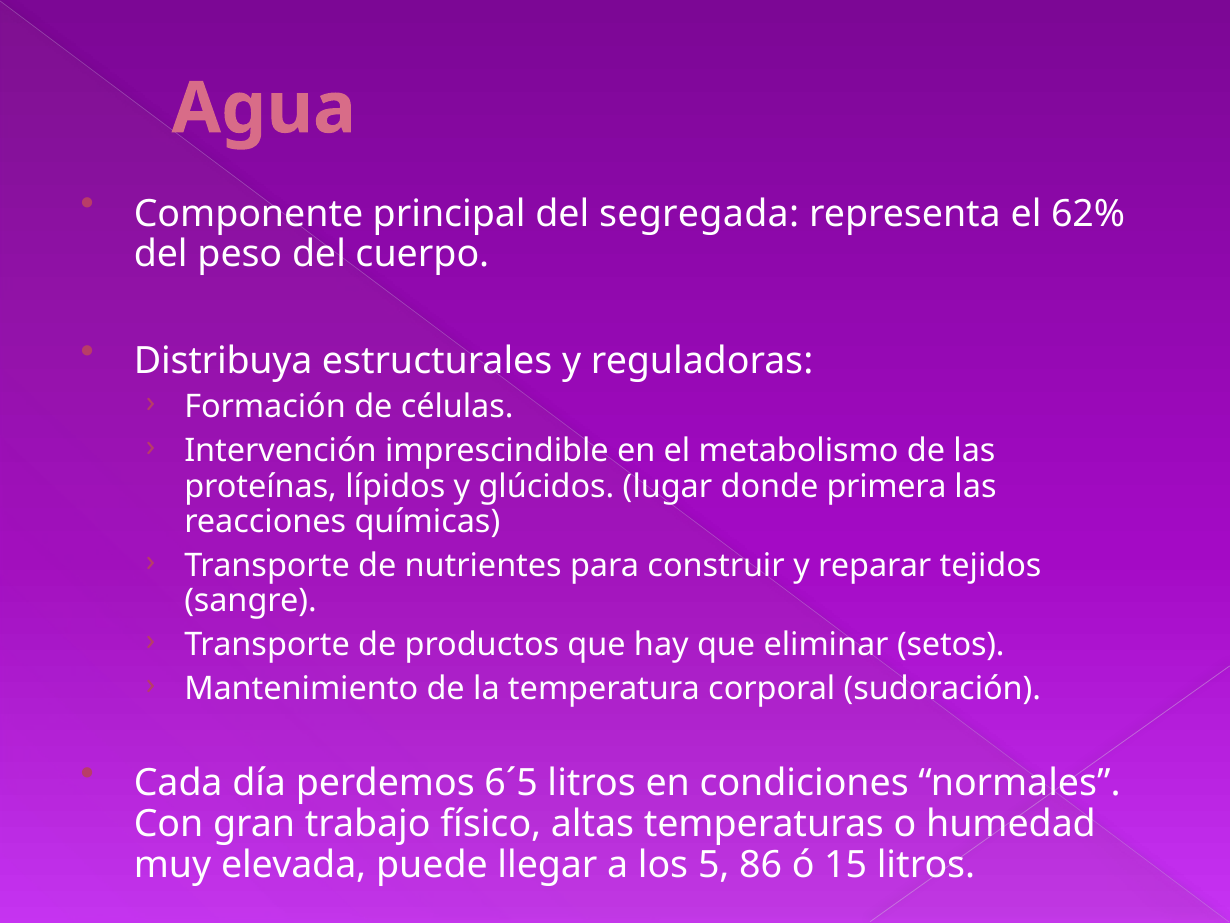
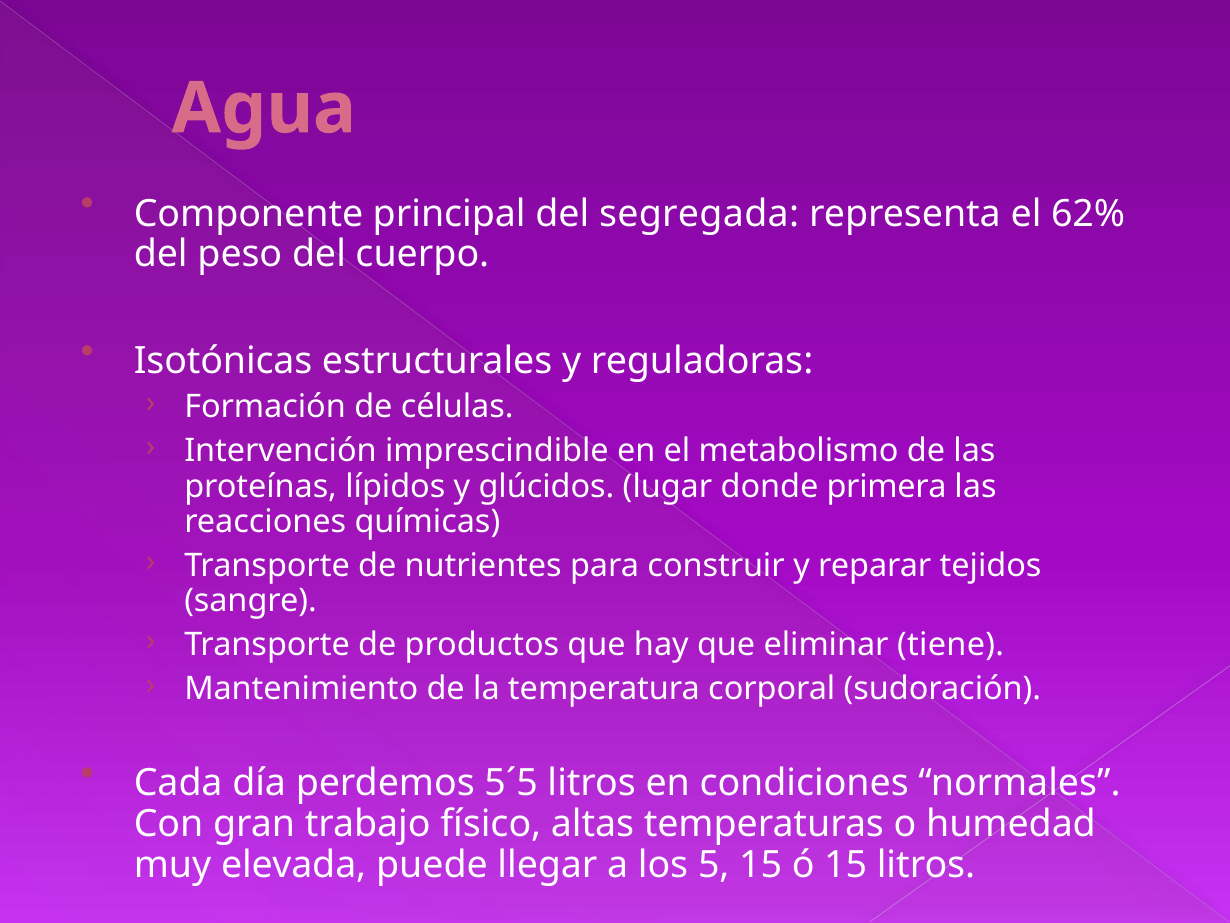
Distribuya: Distribuya -> Isotónicas (223, 361)
setos: setos -> tiene (951, 644)
6´5: 6´5 -> 5´5 (511, 783)
5 86: 86 -> 15 (761, 864)
